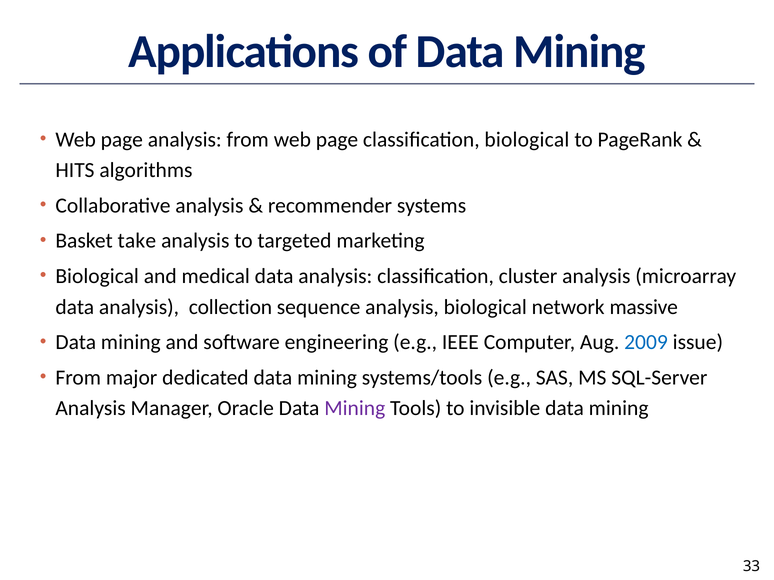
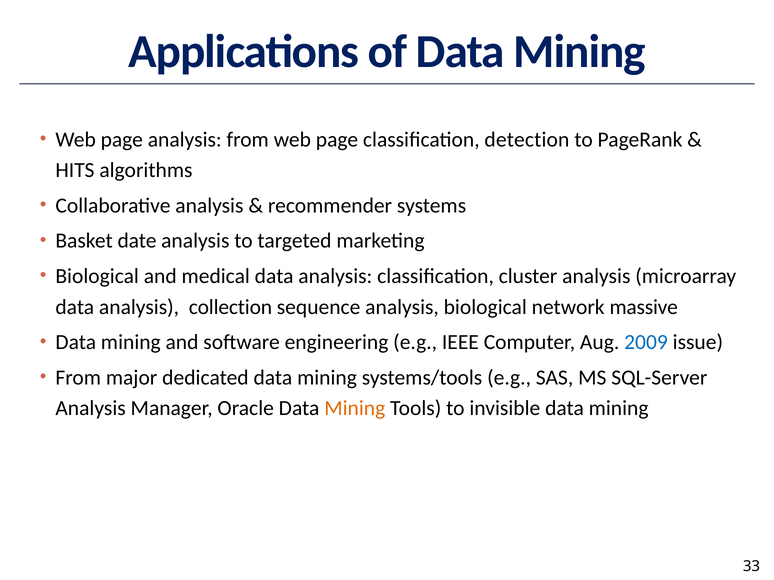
classification biological: biological -> detection (527, 140)
take: take -> date (137, 241)
Mining colour: purple -> orange (355, 409)
